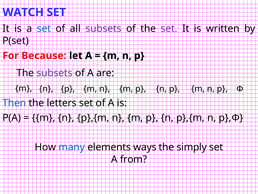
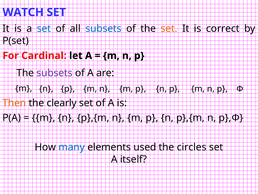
subsets colour: purple -> blue (103, 29)
set colour: purple -> orange (169, 29)
written: written -> correct (223, 29)
Because: Because -> Cardinal (44, 56)
Then colour: blue -> orange (14, 103)
letters: letters -> clearly (62, 103)
ways: ways -> used (145, 147)
simply: simply -> circles (192, 147)
from: from -> itself (133, 159)
